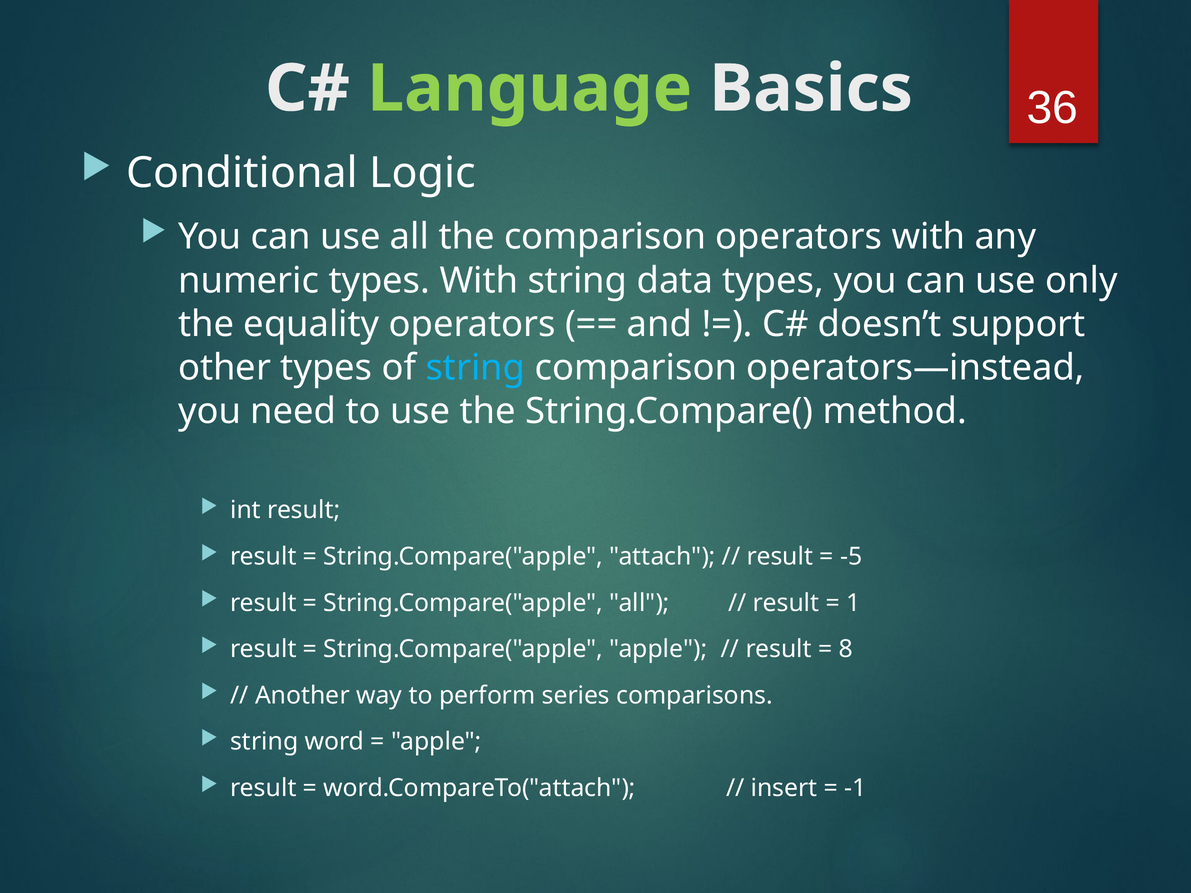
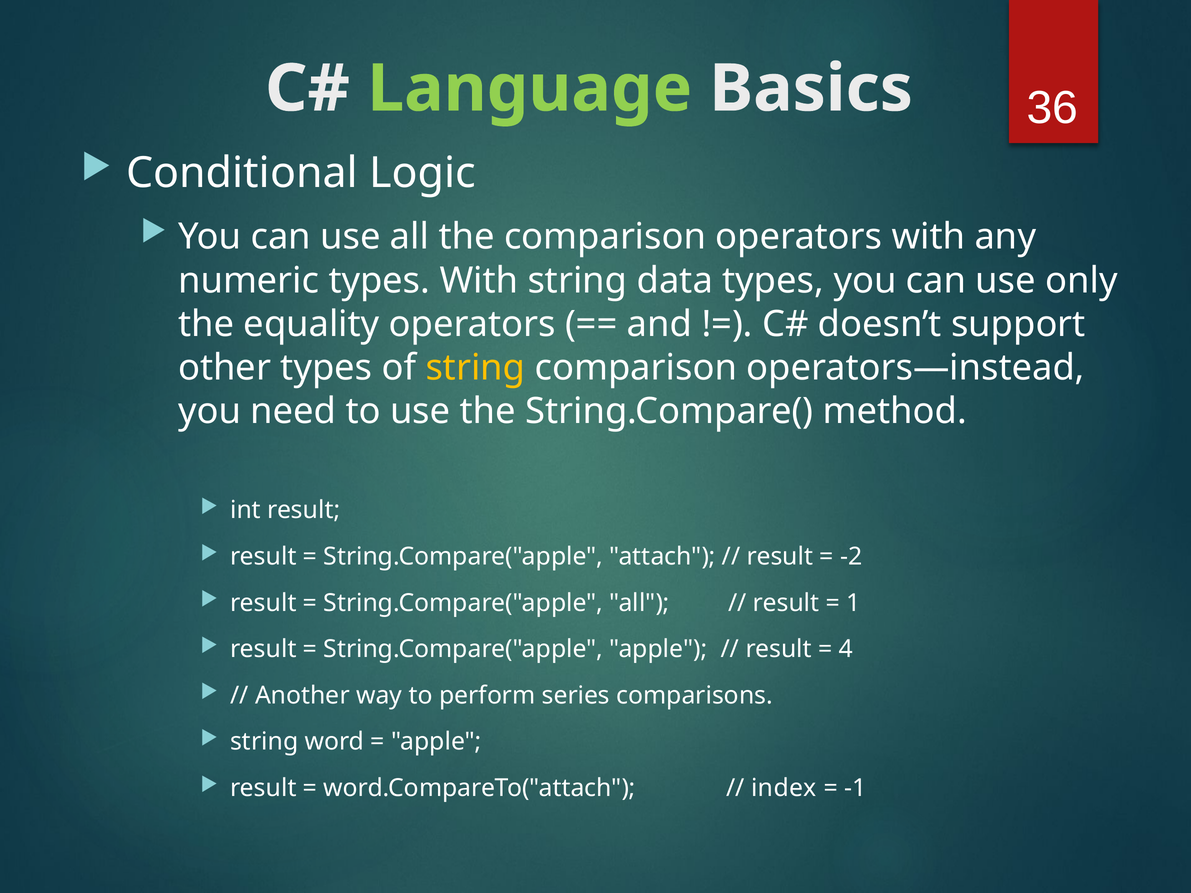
string colour: light blue -> yellow (475, 368)
-5: -5 -> -2 (851, 557)
8: 8 -> 4 (846, 649)
insert: insert -> index (784, 788)
